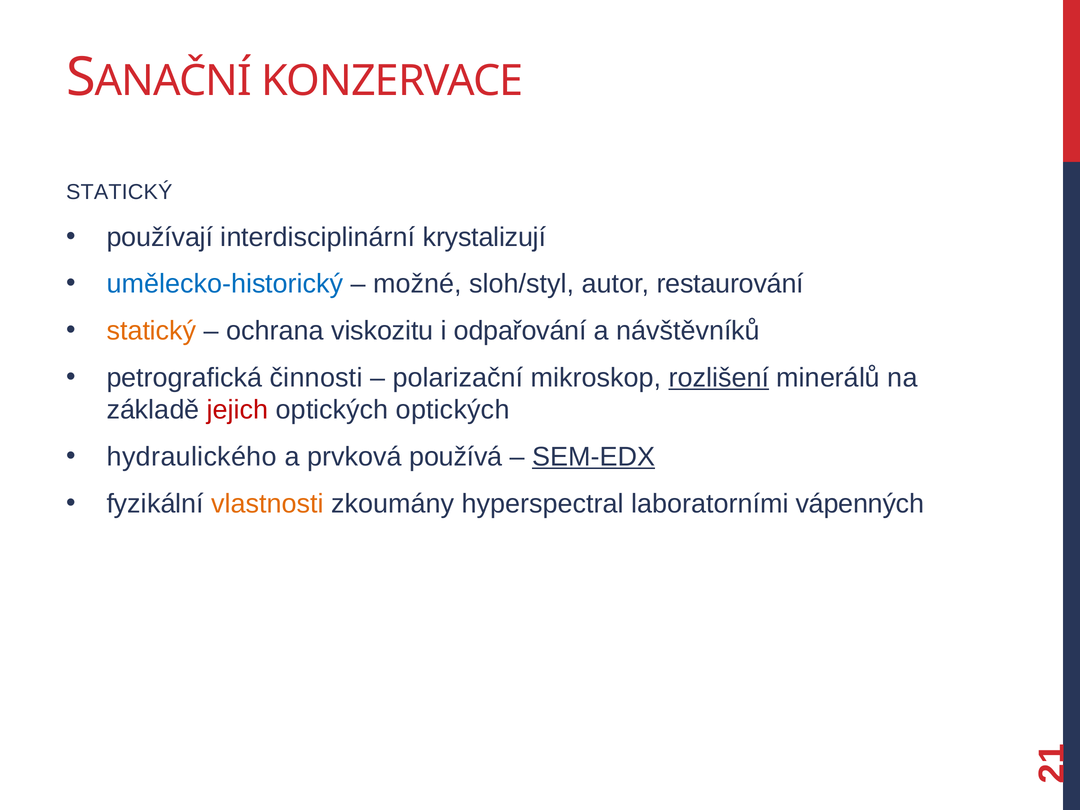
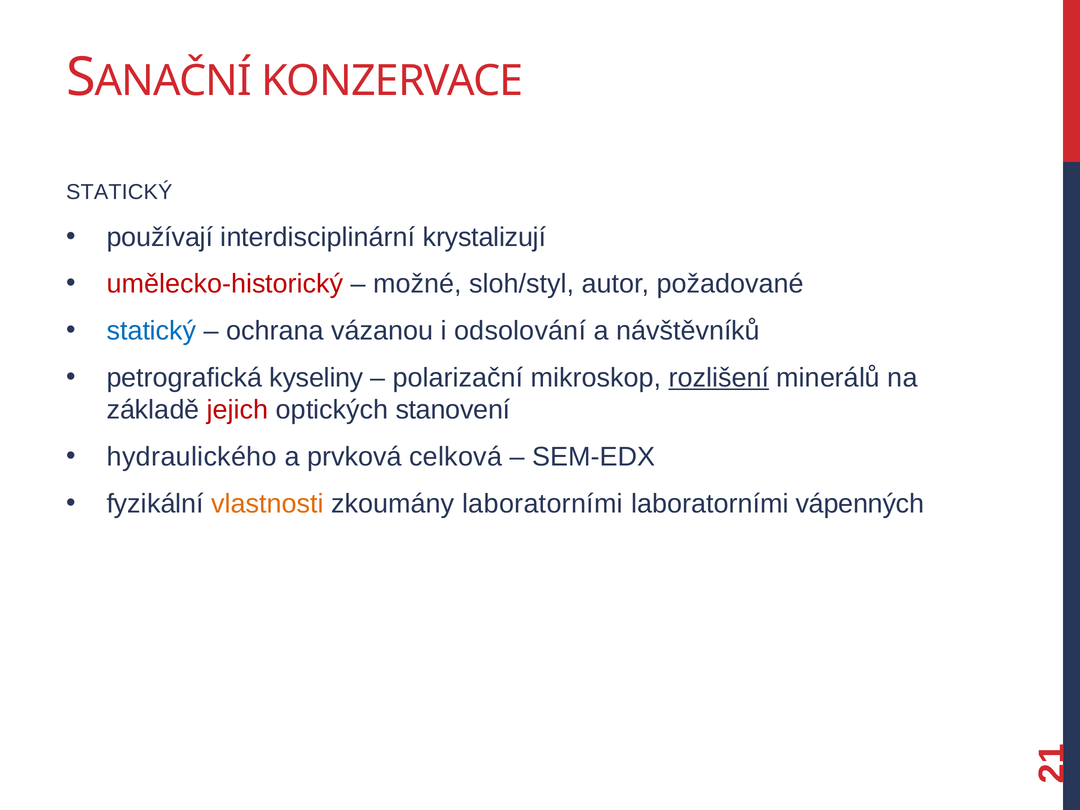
umělecko-historický colour: blue -> red (225, 284)
restaurování: restaurování -> požadované (730, 284)
statický colour: orange -> blue (152, 331)
viskozitu: viskozitu -> vázanou (382, 331)
odpařování: odpařování -> odsolování (520, 331)
činnosti: činnosti -> kyseliny (316, 378)
optických optických: optických -> stanovení (453, 410)
používá: používá -> celková (456, 457)
SEM-EDX underline: present -> none (594, 457)
zkoumány hyperspectral: hyperspectral -> laboratorními (543, 504)
